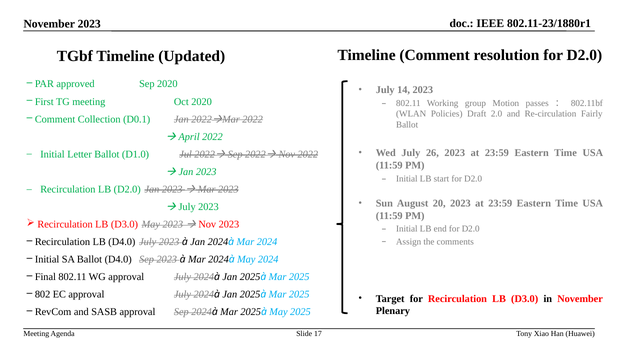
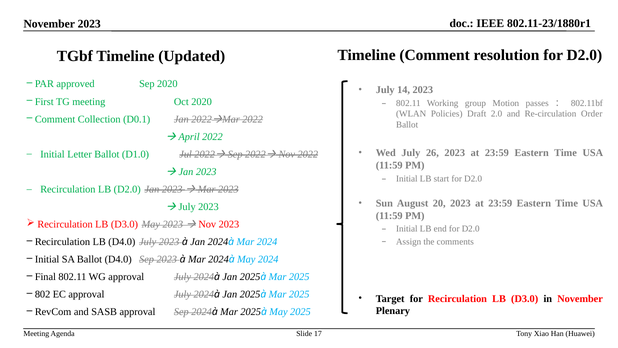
Fairly: Fairly -> Order (592, 114)
